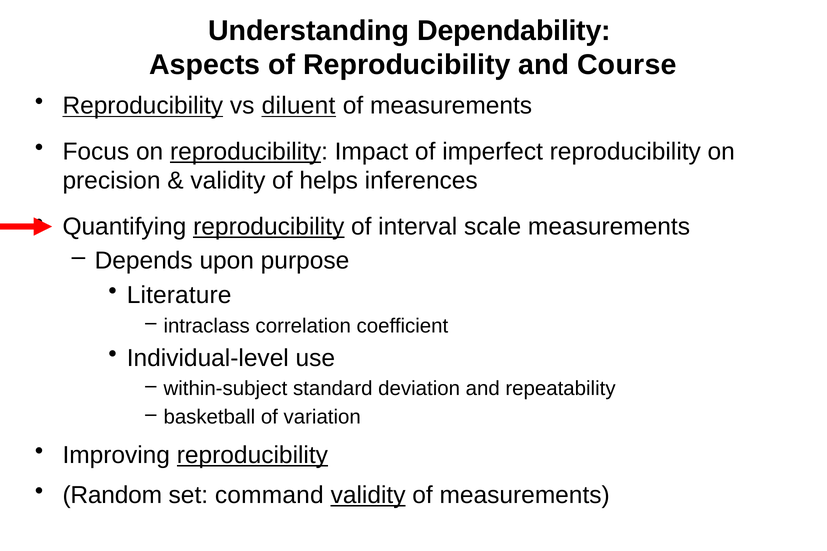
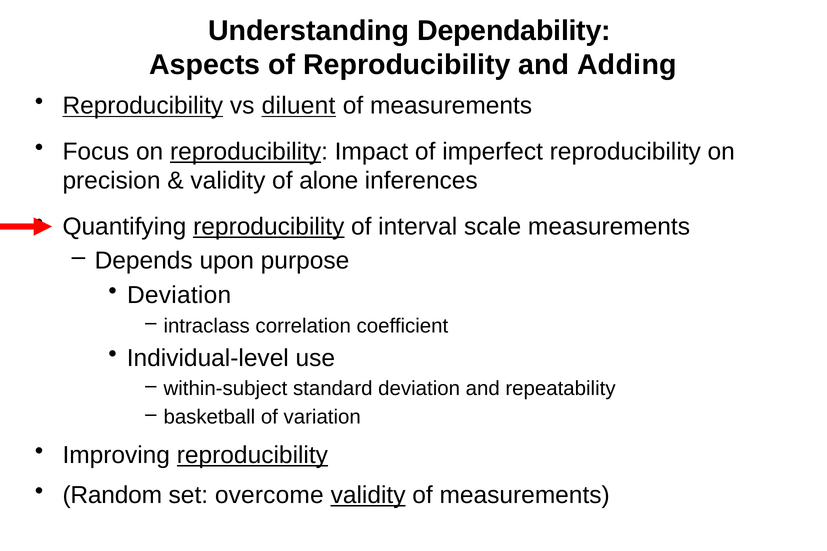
Course: Course -> Adding (627, 65)
helps: helps -> alone (329, 181)
Literature: Literature -> Deviation (179, 295)
command: command -> overcome (269, 495)
